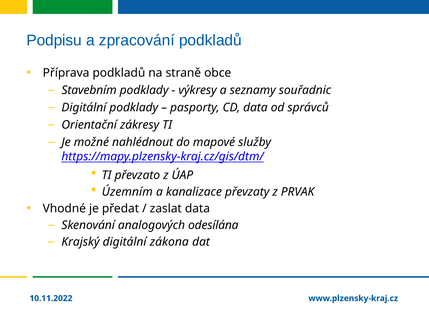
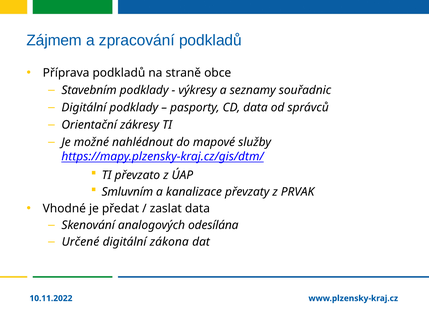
Podpisu: Podpisu -> Zájmem (54, 40)
Územním: Územním -> Smluvním (127, 192)
Krajský: Krajský -> Určené (80, 242)
